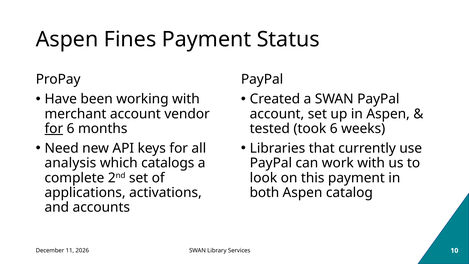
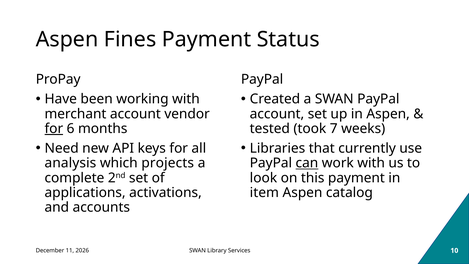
took 6: 6 -> 7 (334, 129)
catalogs: catalogs -> projects (168, 163)
can underline: none -> present (307, 163)
both: both -> item (264, 193)
